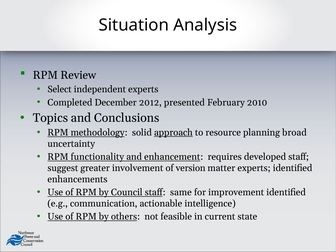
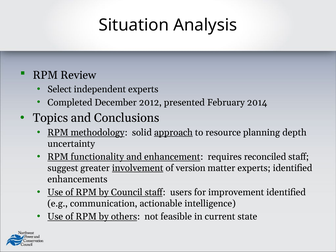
2010: 2010 -> 2014 (257, 102)
broad: broad -> depth (294, 133)
developed: developed -> reconciled (265, 157)
involvement underline: none -> present (138, 168)
same: same -> users (181, 192)
